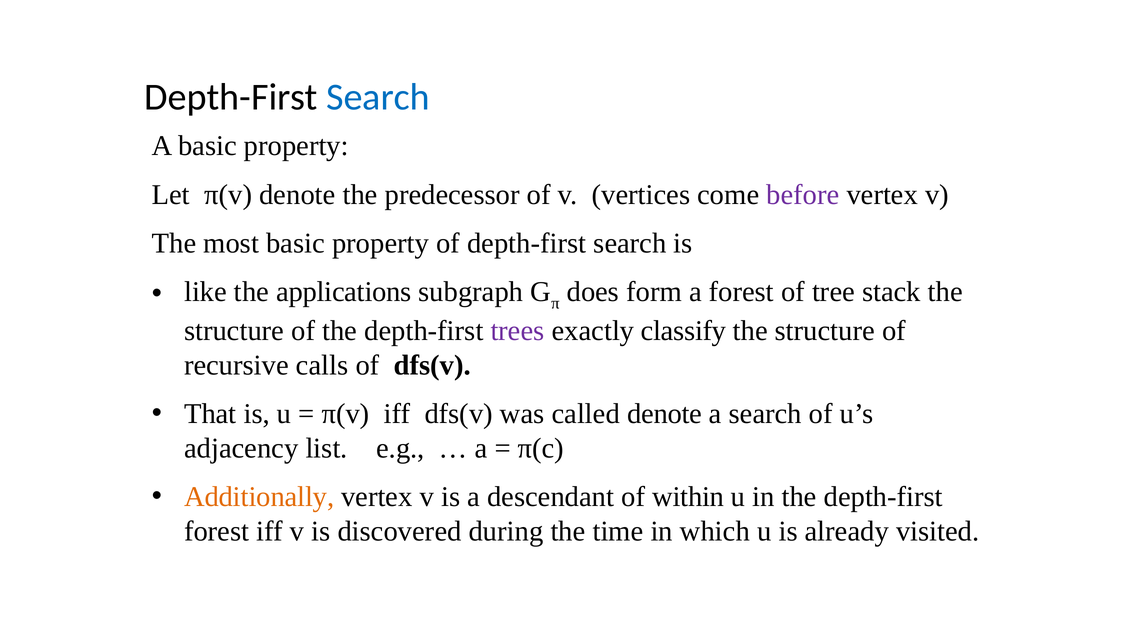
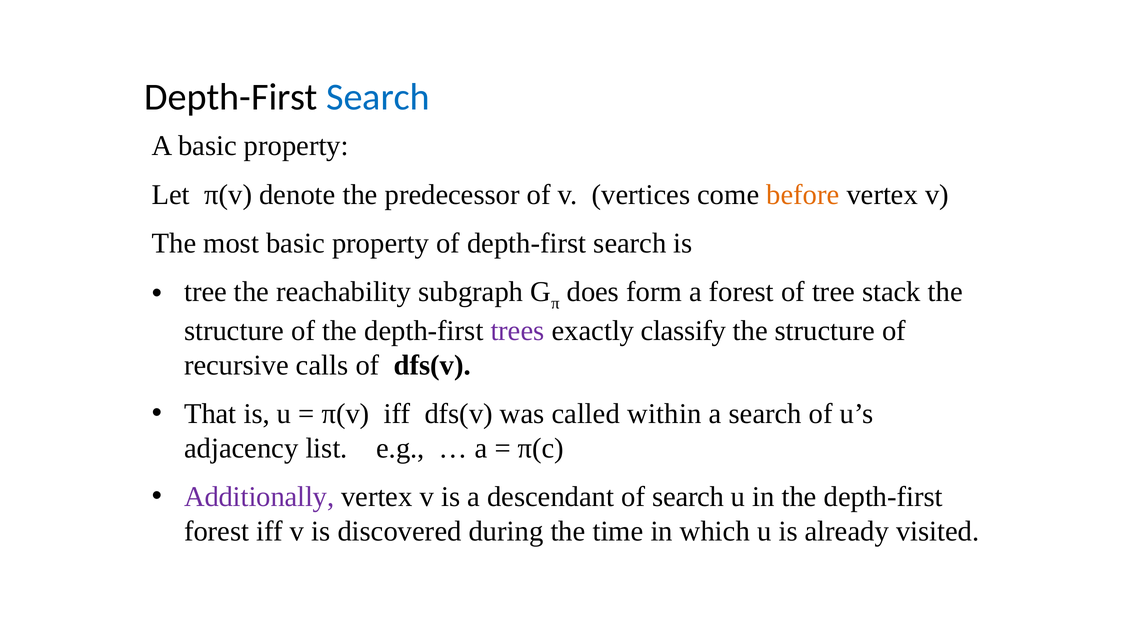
before colour: purple -> orange (803, 195)
like: like -> tree (206, 292)
applications: applications -> reachability (344, 292)
called denote: denote -> within (664, 414)
Additionally colour: orange -> purple (259, 497)
of within: within -> search (688, 497)
